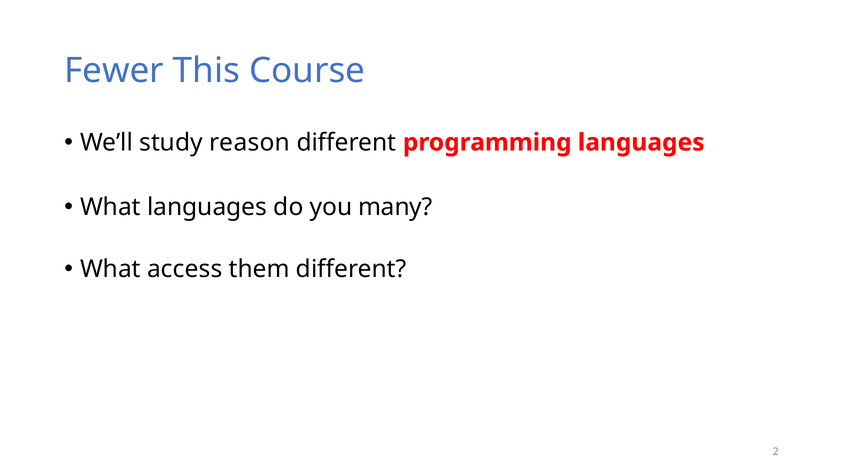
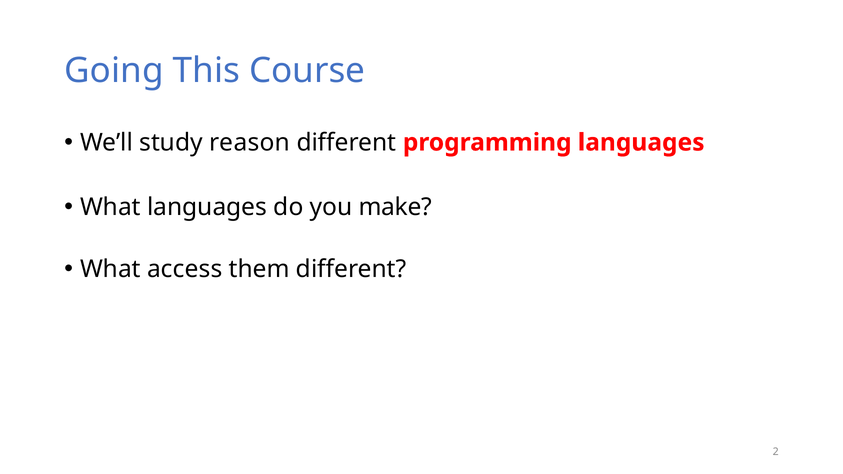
Fewer: Fewer -> Going (114, 71)
many: many -> make (395, 207)
